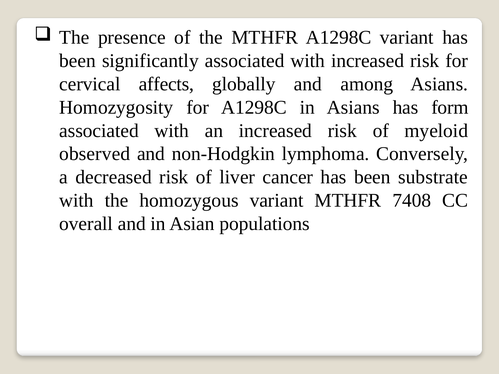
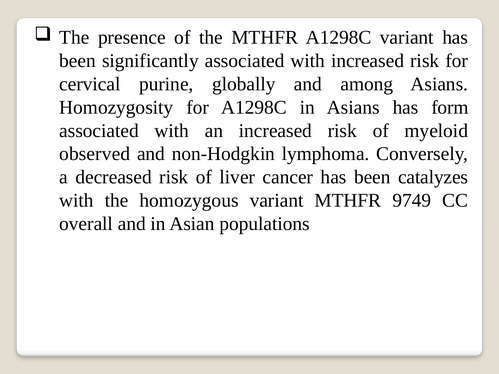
affects: affects -> purine (166, 84)
substrate: substrate -> catalyzes (433, 177)
7408: 7408 -> 9749 (412, 201)
